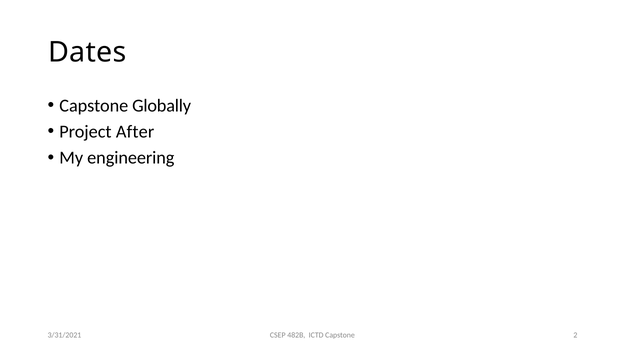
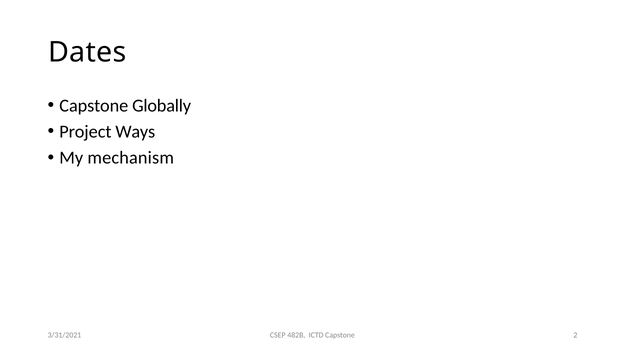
After: After -> Ways (135, 132)
engineering: engineering -> mechanism (131, 158)
